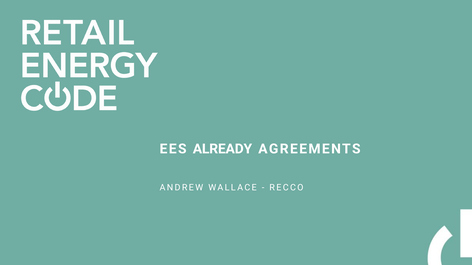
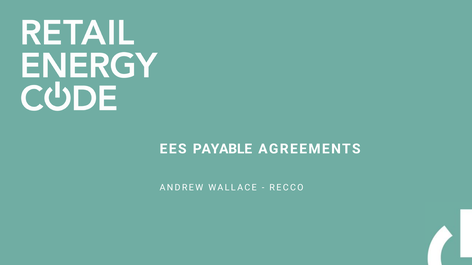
ALREADY: ALREADY -> PAYABLE (222, 149)
